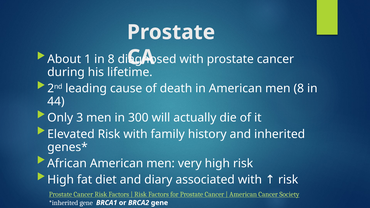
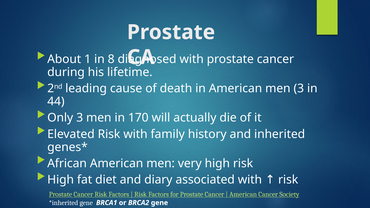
men 8: 8 -> 3 (299, 89)
300: 300 -> 170 (138, 118)
